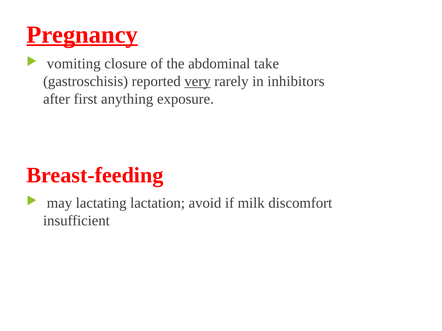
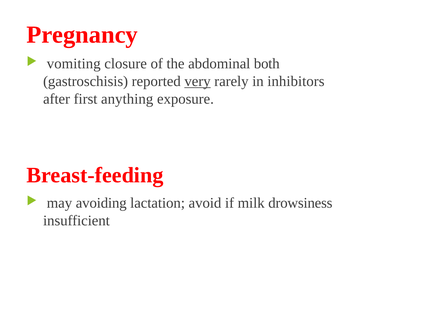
Pregnancy underline: present -> none (82, 35)
take: take -> both (267, 64)
lactating: lactating -> avoiding (101, 203)
discomfort: discomfort -> drowsiness (300, 203)
